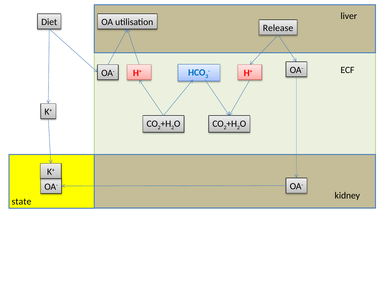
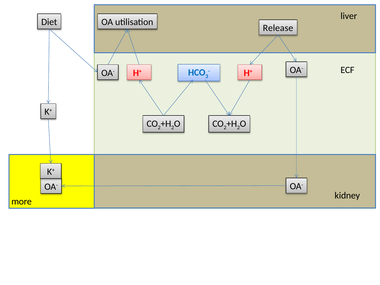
state: state -> more (22, 202)
